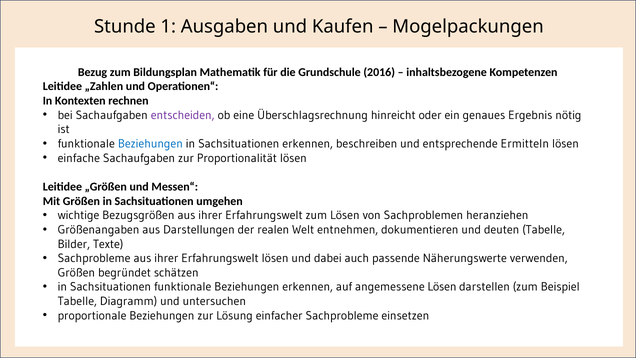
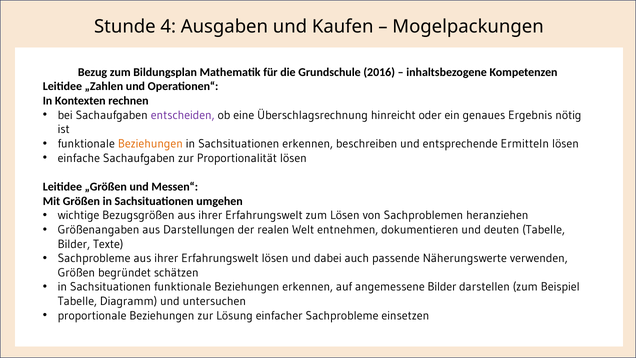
1: 1 -> 4 (168, 27)
Beziehungen colour: blue -> orange (150, 144)
angemessene Lösen: Lösen -> Bilder (442, 287)
